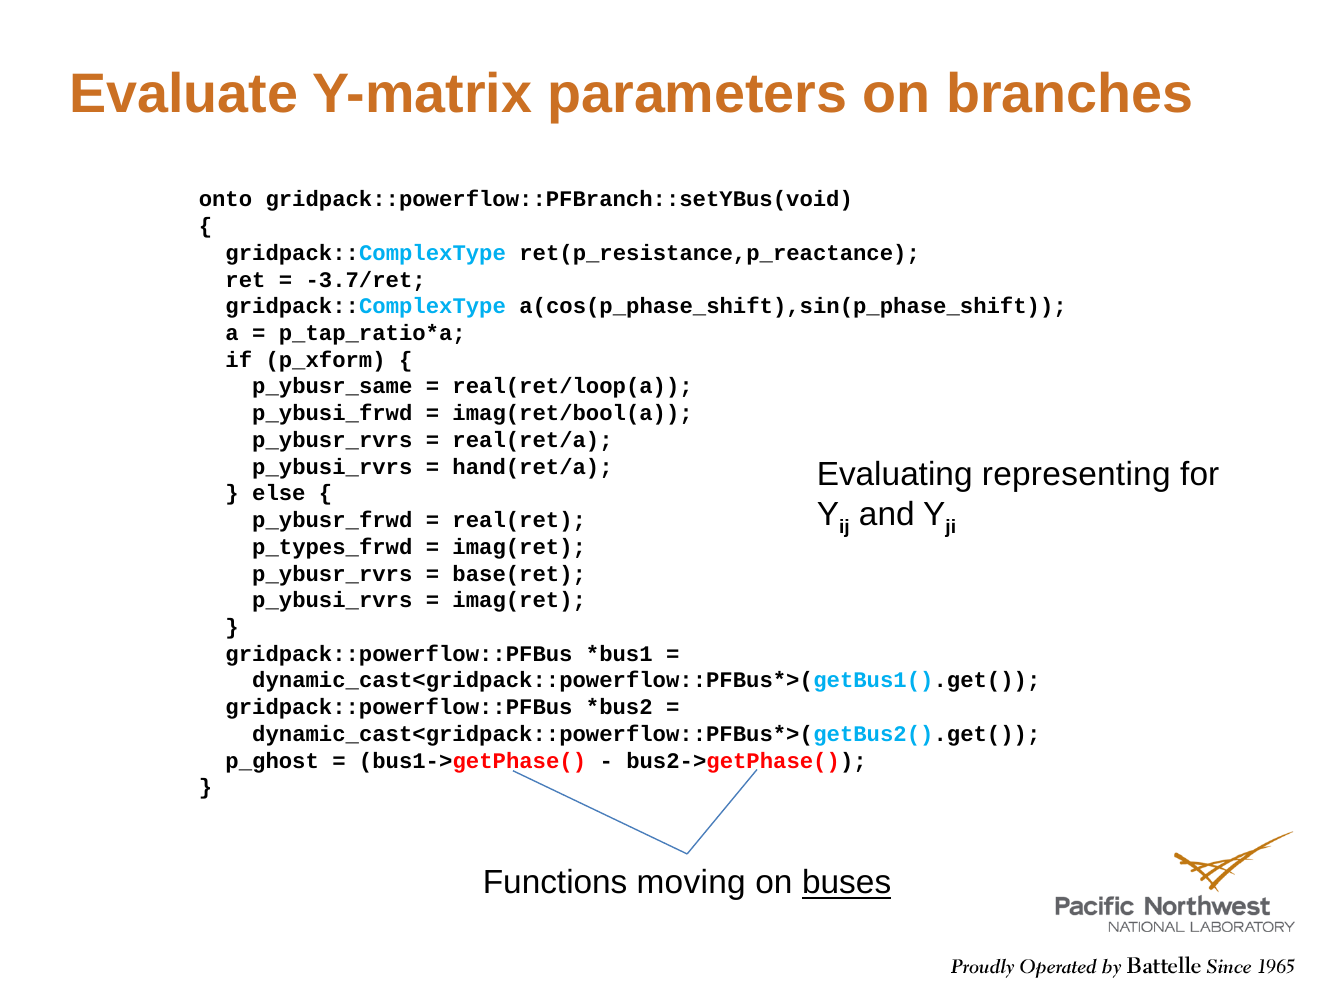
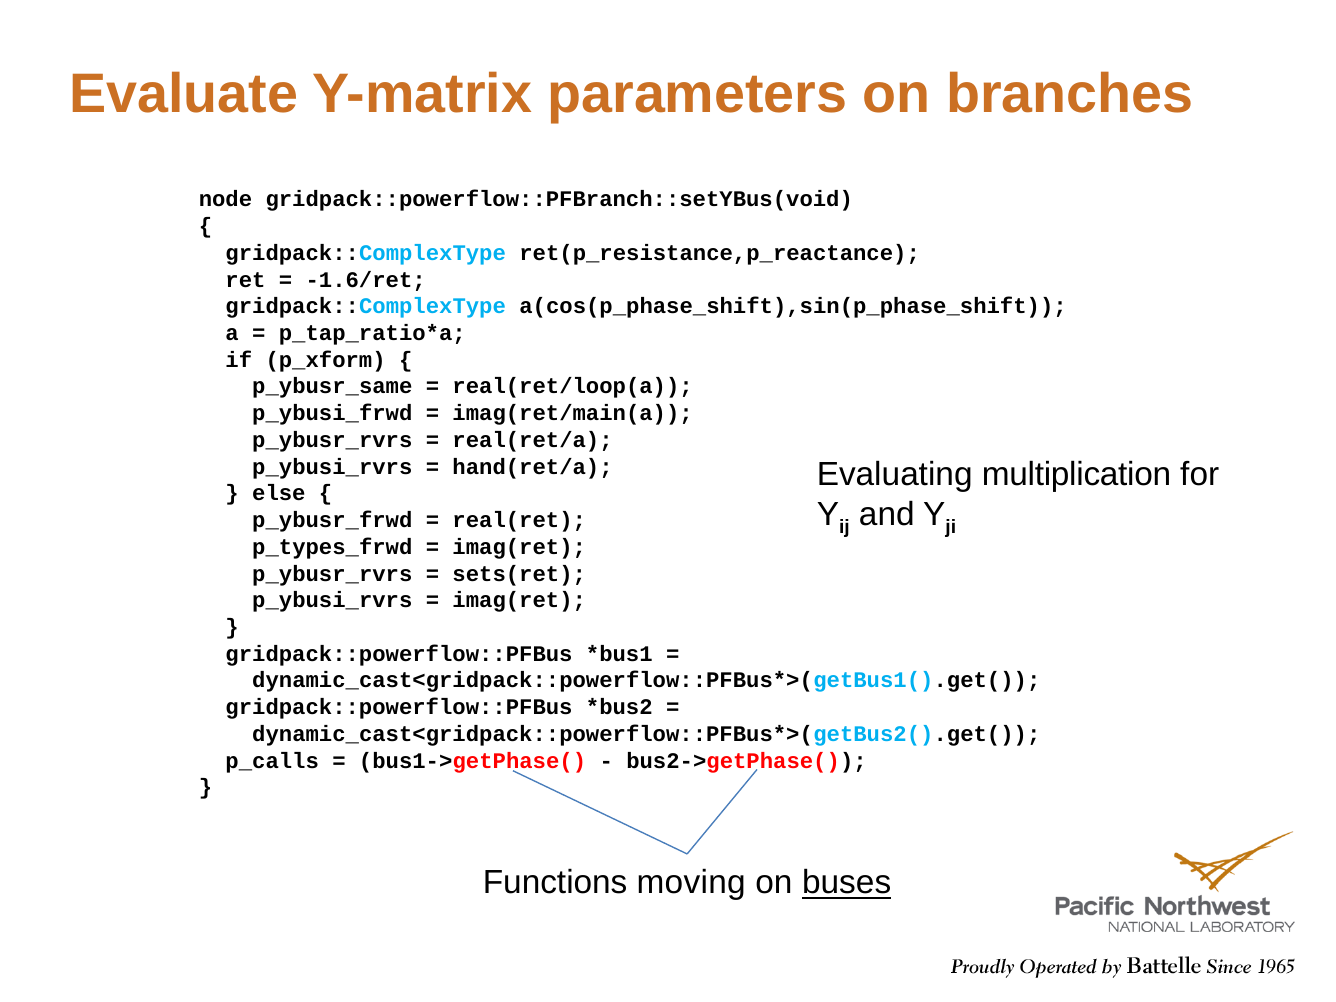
onto: onto -> node (225, 200)
-3.7/ret: -3.7/ret -> -1.6/ret (366, 280)
imag(ret/bool(a: imag(ret/bool(a -> imag(ret/main(a (573, 413)
representing: representing -> multiplication (1077, 474)
base(ret: base(ret -> sets(ret (519, 574)
p_ghost: p_ghost -> p_calls (272, 761)
